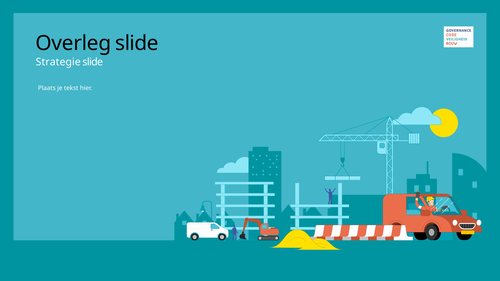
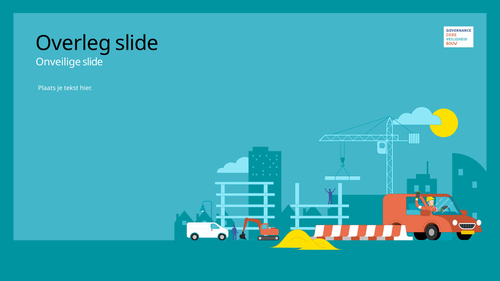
Strategie: Strategie -> Onveilige (58, 62)
